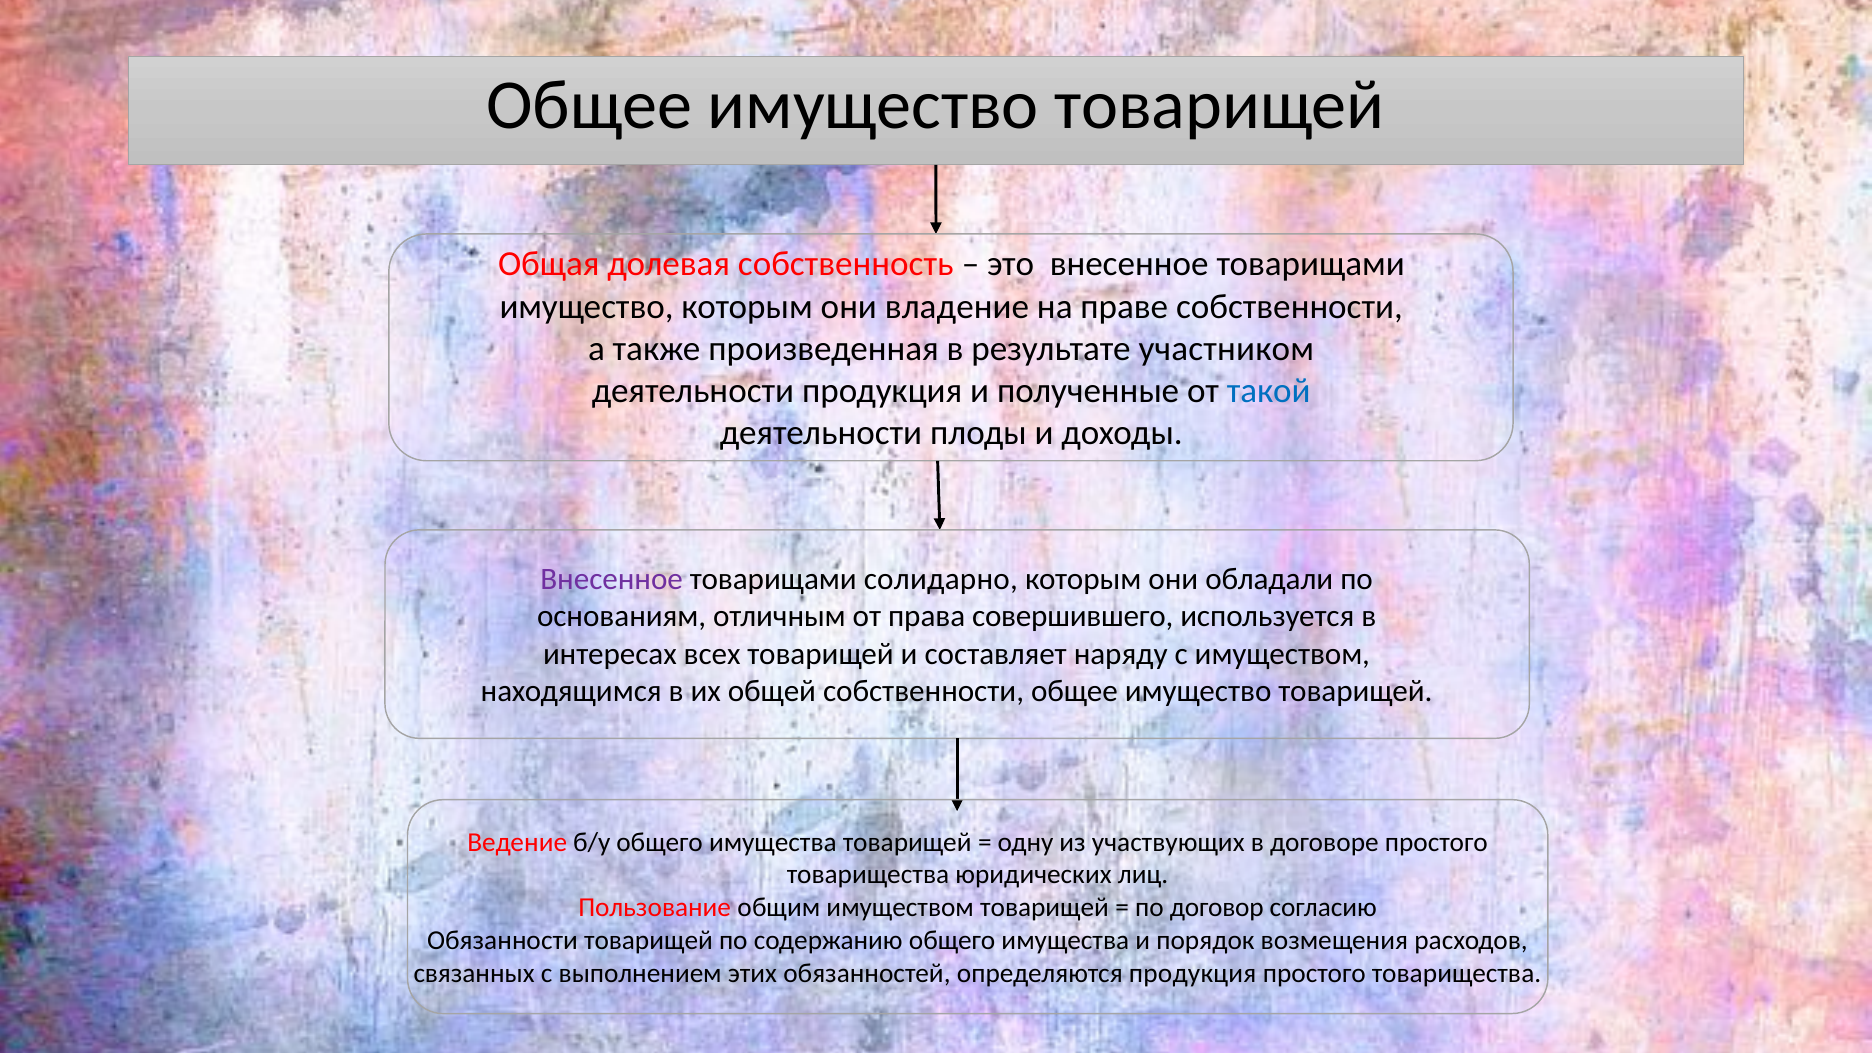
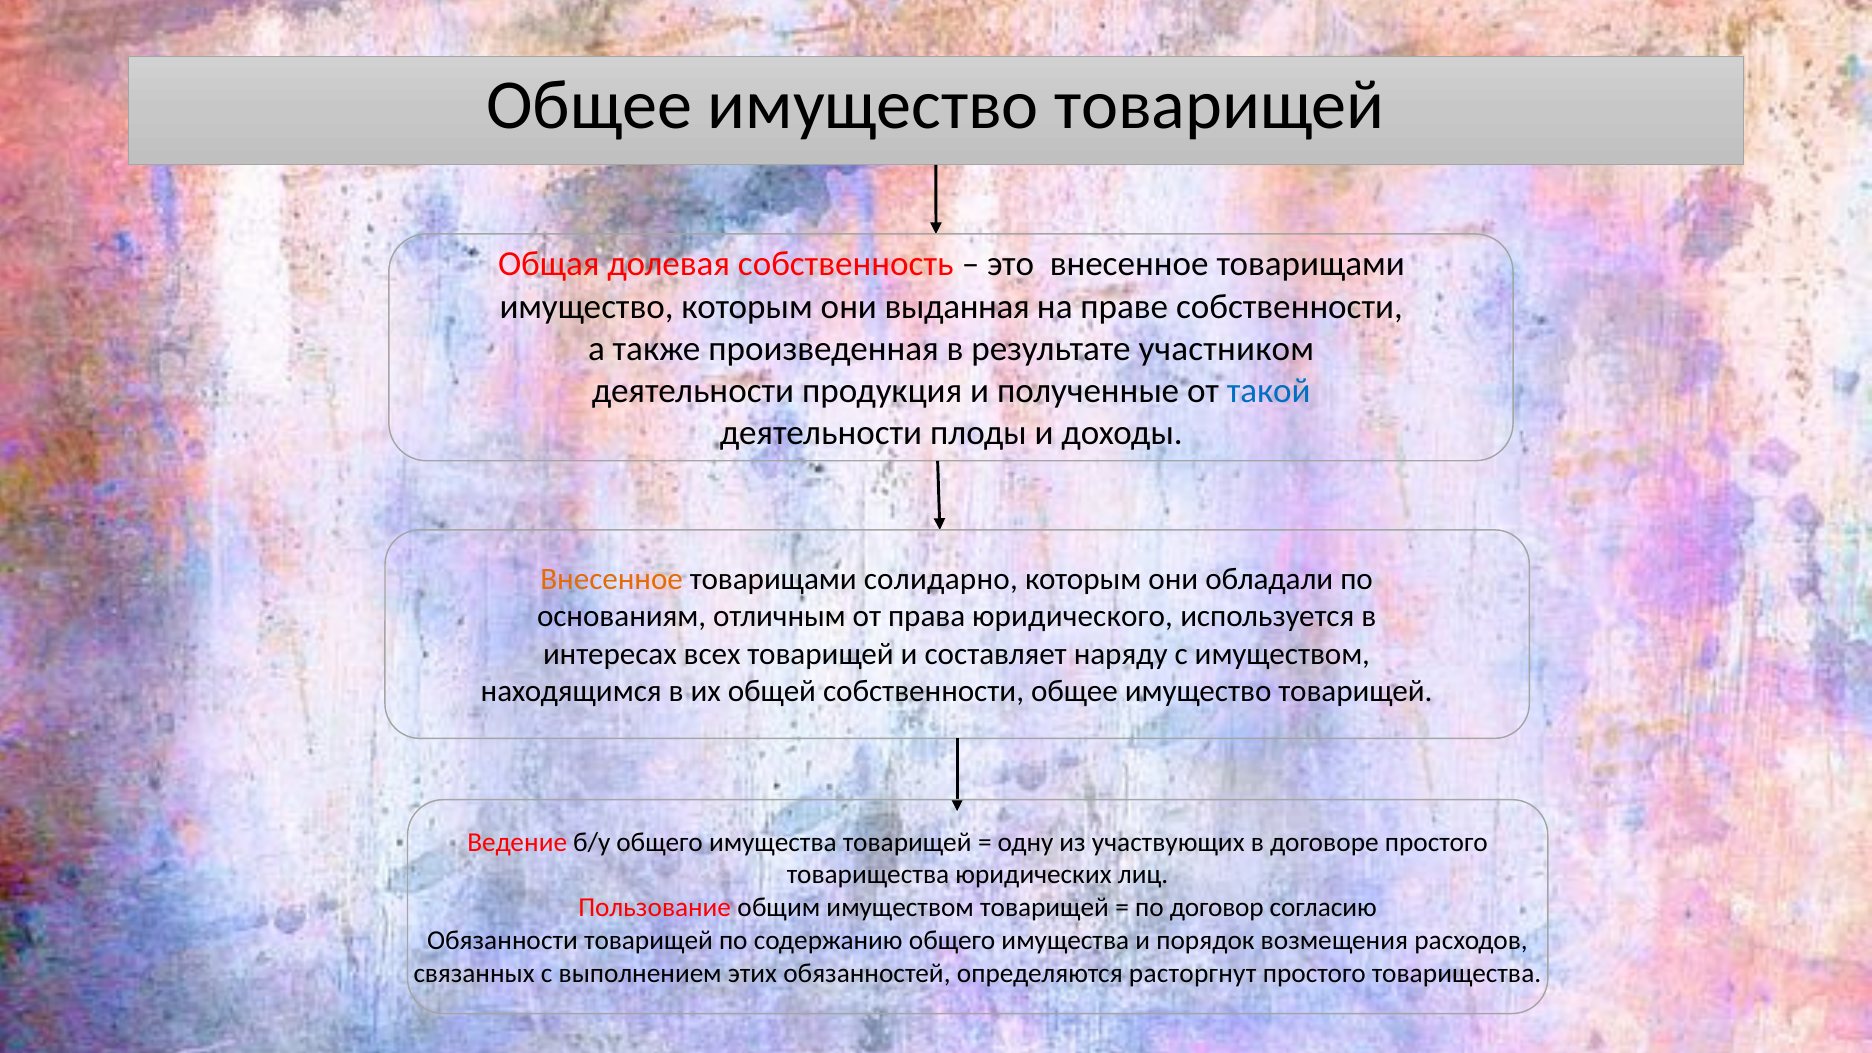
владение: владение -> выданная (957, 306)
Внесенное colour: purple -> orange (612, 579)
совершившего: совершившего -> юридического (1073, 617)
определяются продукция: продукция -> расторгнут (1193, 973)
